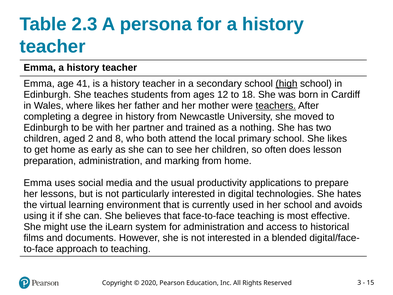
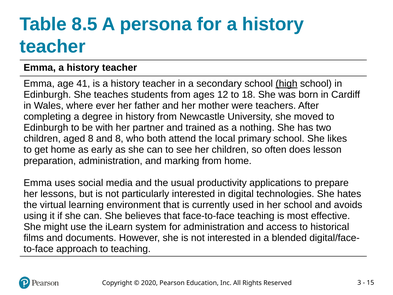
2.3: 2.3 -> 8.5 (85, 24)
where likes: likes -> ever (105, 106)
teachers underline: present -> none (276, 106)
aged 2: 2 -> 8 (91, 139)
